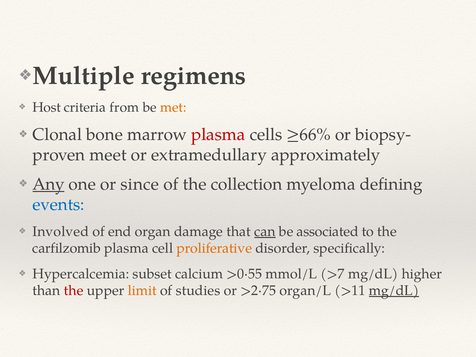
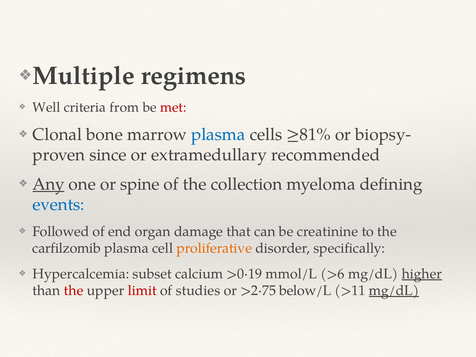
Host: Host -> Well (46, 107)
met colour: orange -> red (173, 107)
plasma colour: red -> blue (218, 135)
≥66%: ≥66% -> ≥81% (309, 135)
meet: meet -> since (108, 155)
approximately: approximately -> recommended (326, 155)
since: since -> spine (140, 184)
Involved: Involved -> Followed (61, 232)
can underline: present -> none (265, 232)
associated: associated -> creatinine (327, 232)
>0·55: >0·55 -> >0·19 (244, 274)
>7: >7 -> >6 (333, 274)
higher underline: none -> present (422, 274)
limit colour: orange -> red (142, 291)
organ/L: organ/L -> below/L (305, 291)
